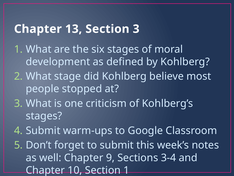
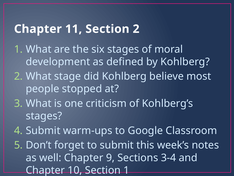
13: 13 -> 11 (74, 29)
Section 3: 3 -> 2 (136, 29)
